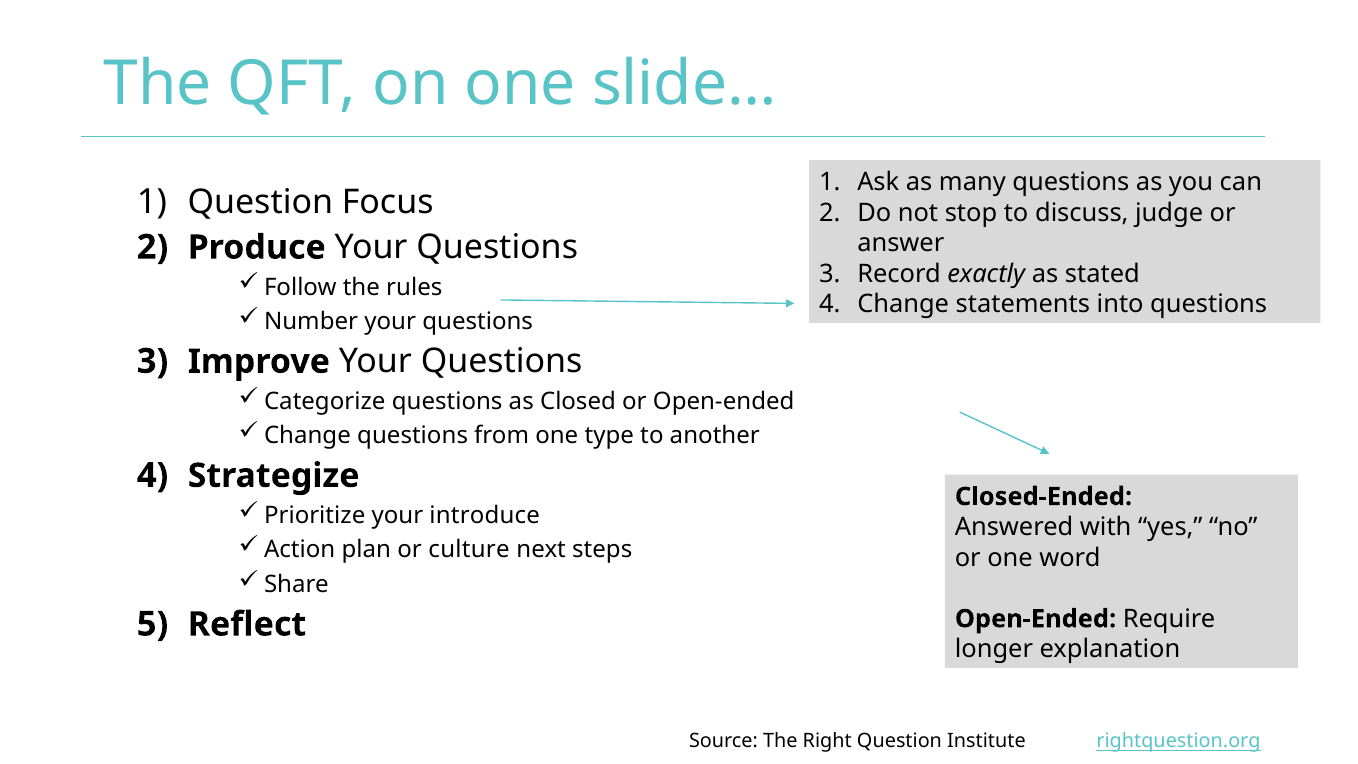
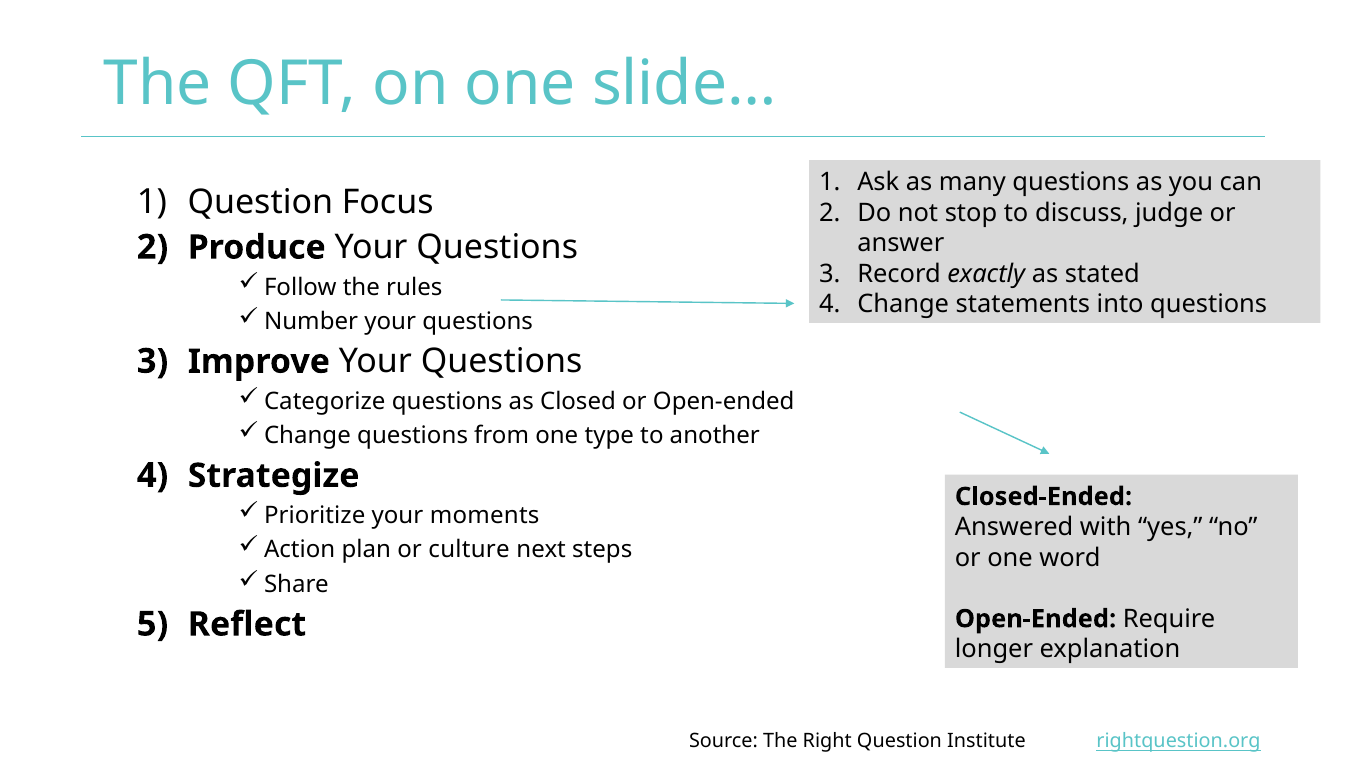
introduce: introduce -> moments (485, 515)
